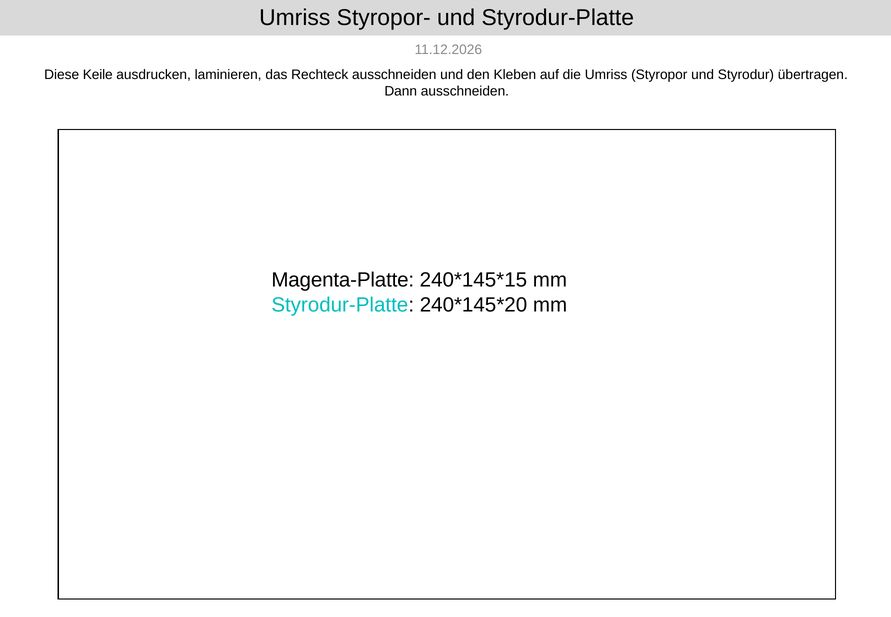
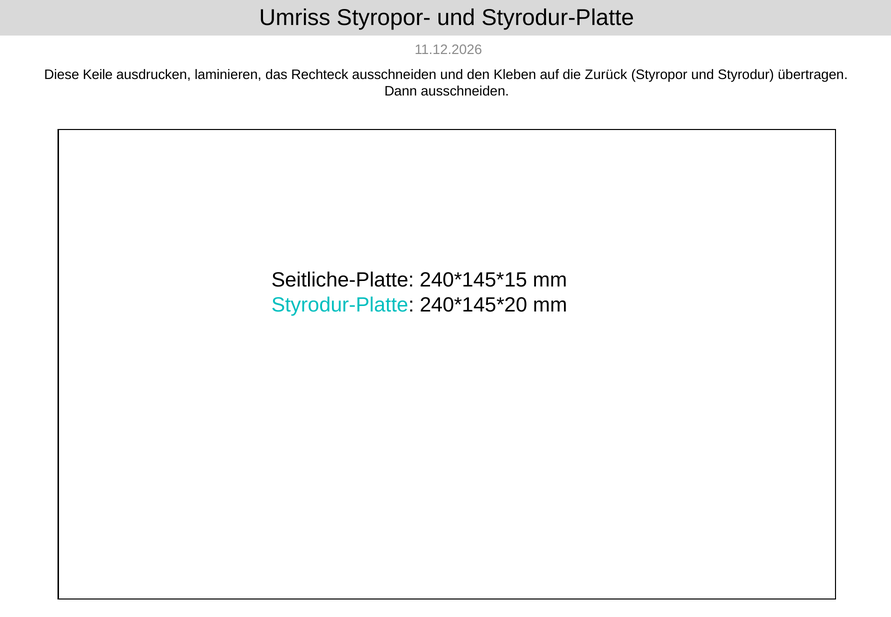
die Umriss: Umriss -> Zurück (606, 75)
Magenta-Platte: Magenta-Platte -> Seitliche-Platte (343, 280)
